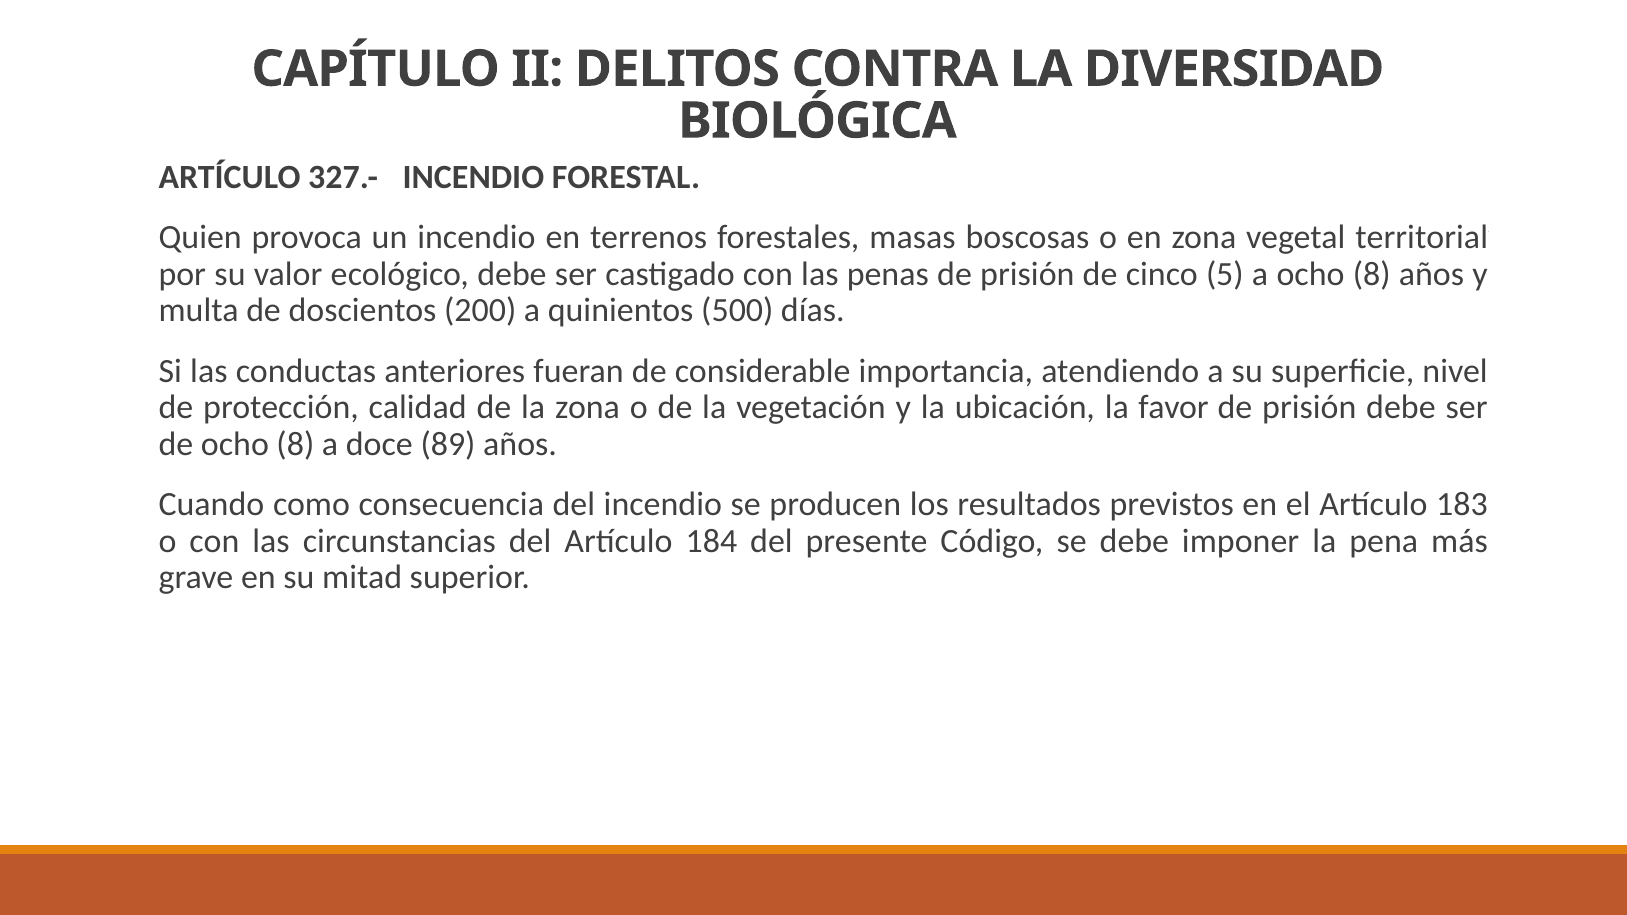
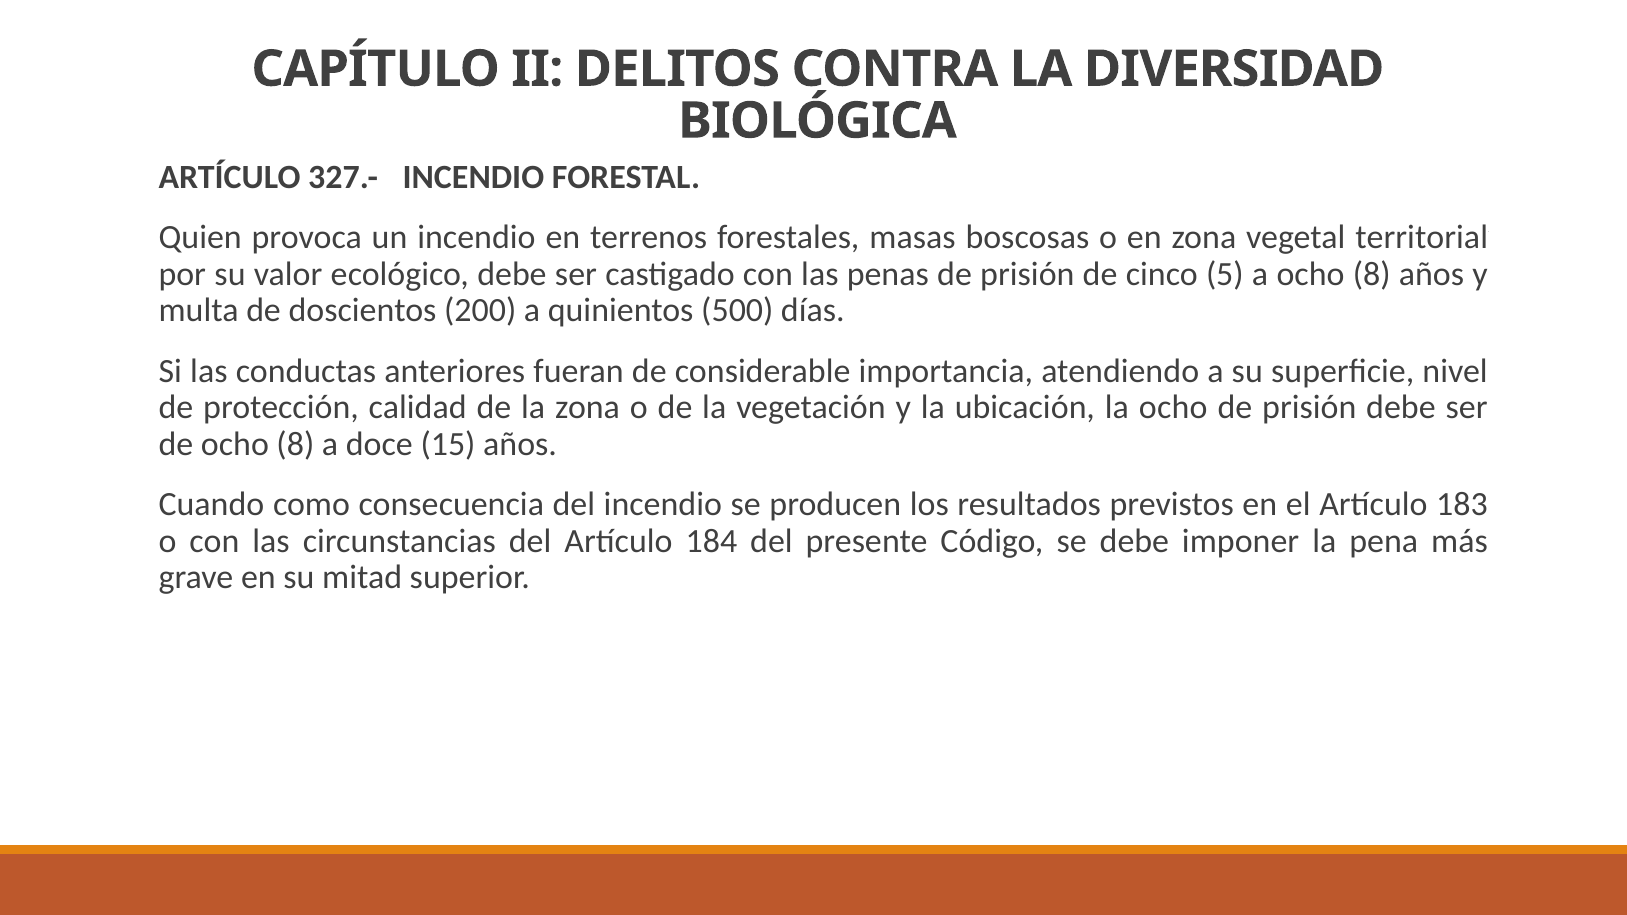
la favor: favor -> ocho (1173, 408)
89: 89 -> 15 (448, 444)
